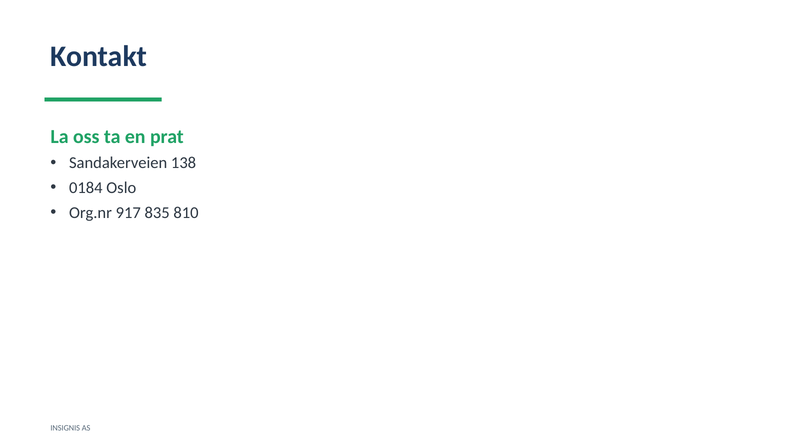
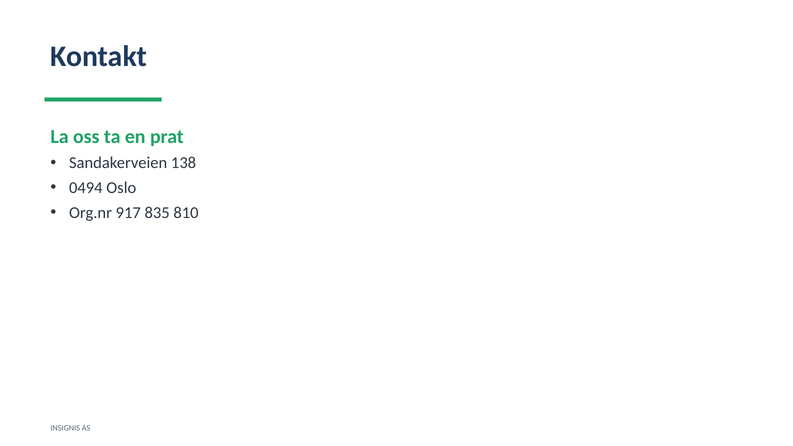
0184: 0184 -> 0494 (86, 188)
